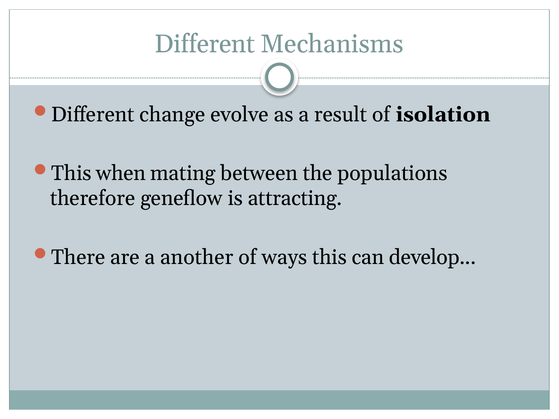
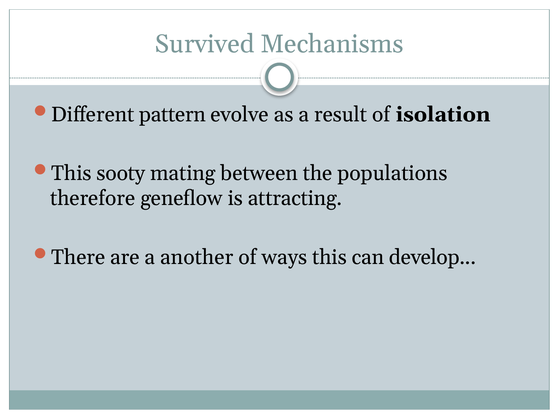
Different: Different -> Survived (205, 44)
change: change -> pattern (173, 115)
when: when -> sooty (121, 173)
